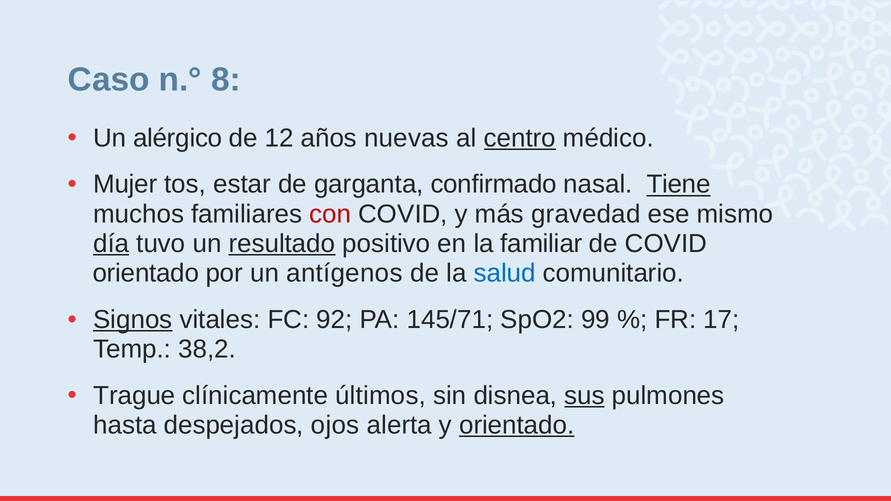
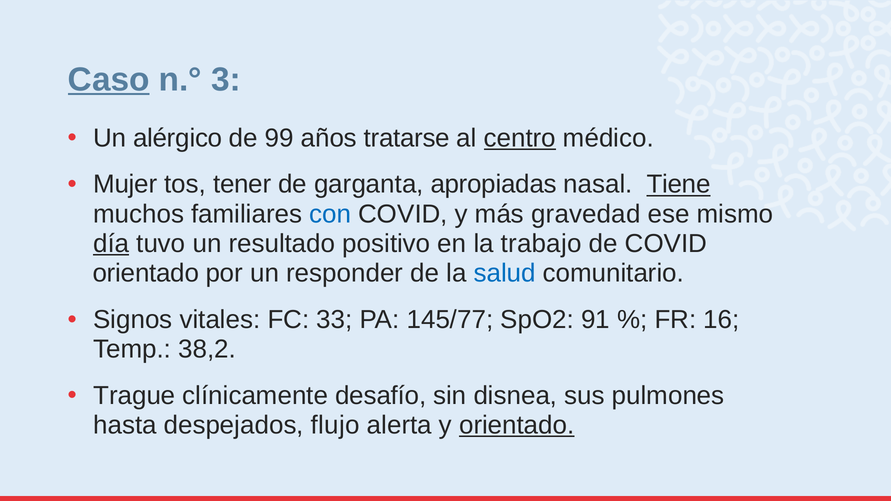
Caso underline: none -> present (109, 80)
8: 8 -> 3 (226, 80)
12: 12 -> 99 (279, 138)
nuevas: nuevas -> tratarse (407, 138)
estar: estar -> tener (242, 184)
confirmado: confirmado -> apropiadas (494, 184)
con colour: red -> blue (330, 214)
resultado underline: present -> none (282, 244)
familiar: familiar -> trabajo (541, 244)
antígenos: antígenos -> responder (345, 273)
Signos underline: present -> none (133, 320)
92: 92 -> 33 (334, 320)
145/71: 145/71 -> 145/77 (450, 320)
99: 99 -> 91 (596, 320)
17: 17 -> 16 (721, 320)
últimos: últimos -> desafío (381, 396)
sus underline: present -> none (585, 396)
ojos: ojos -> flujo (335, 425)
